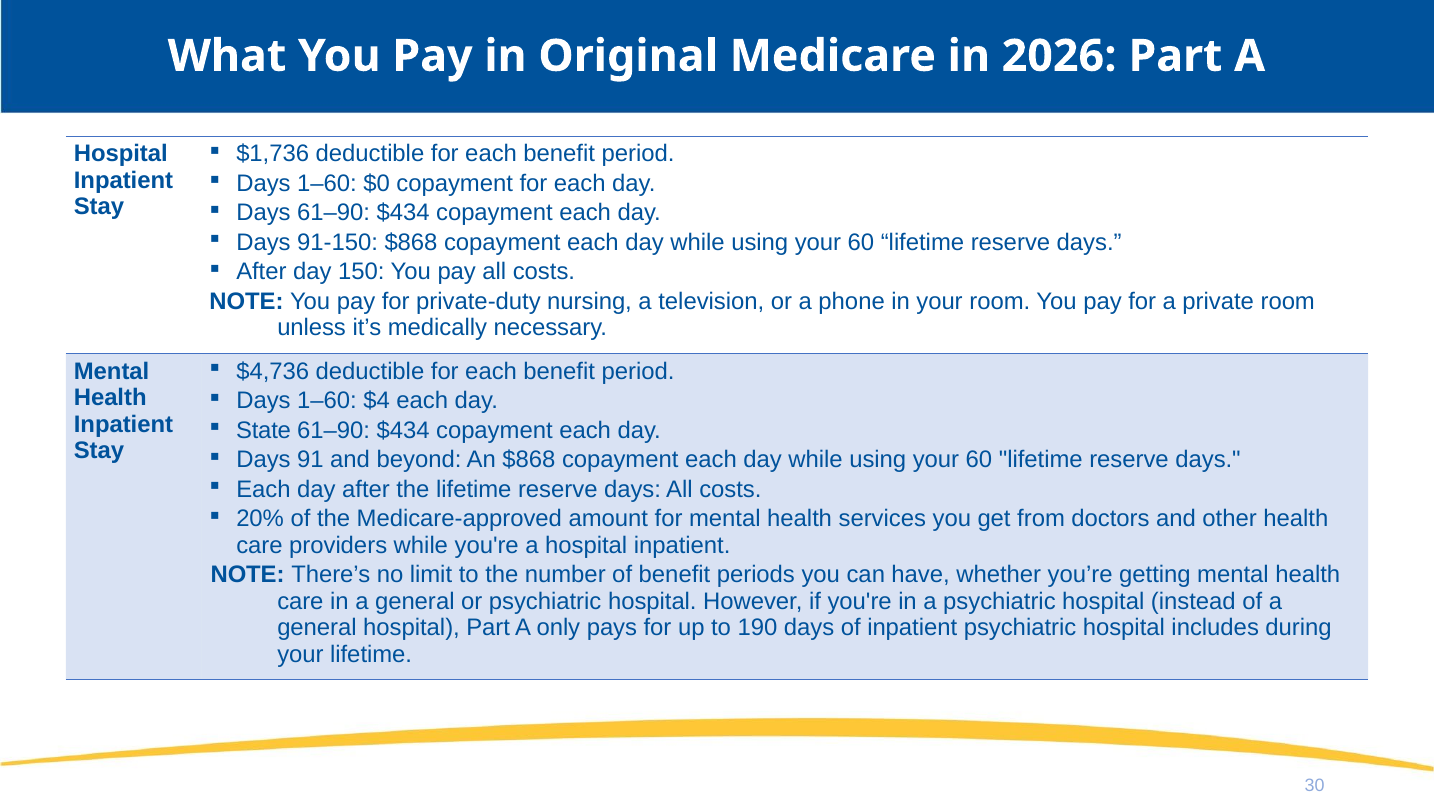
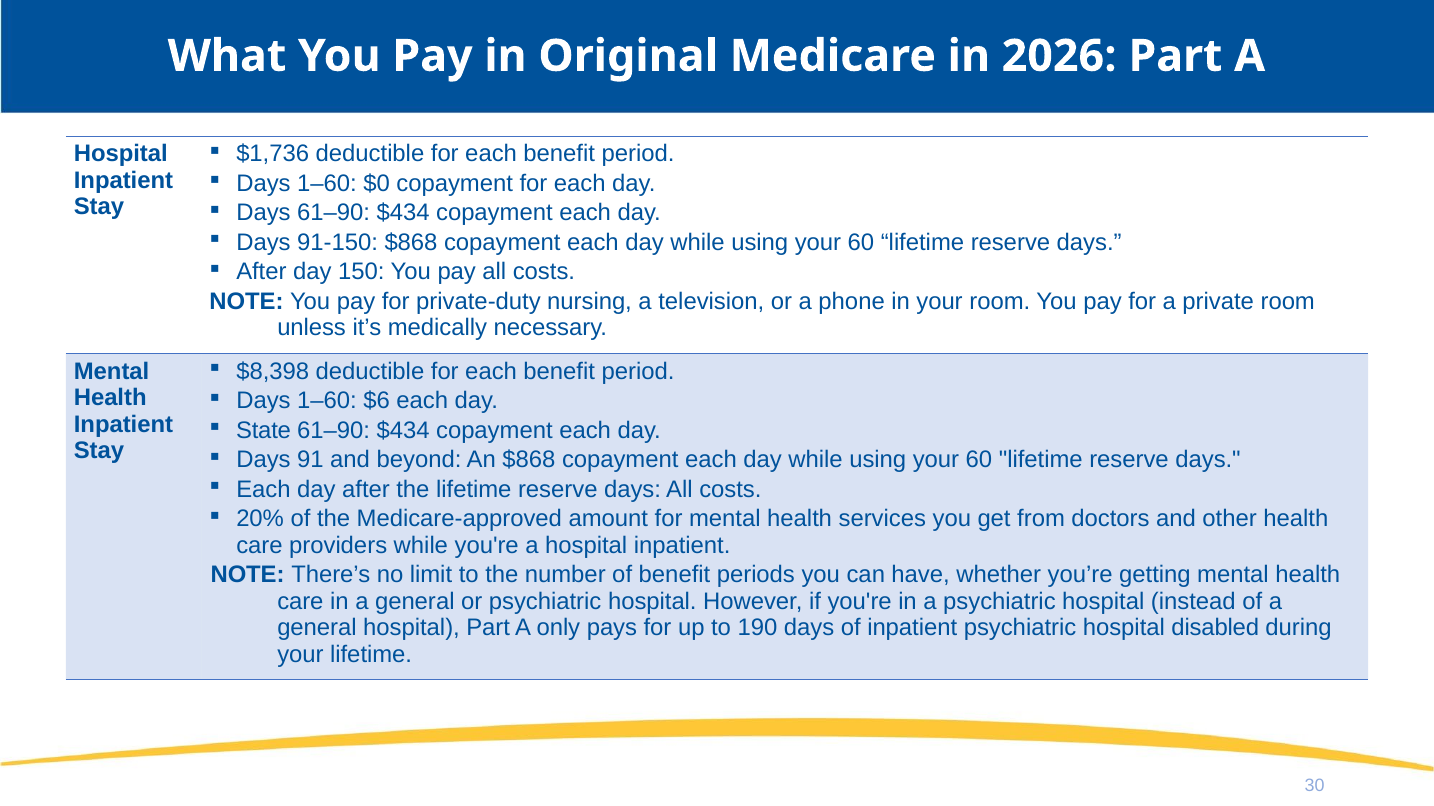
$4,736: $4,736 -> $8,398 (273, 372)
$4: $4 -> $6 (377, 401)
includes: includes -> disabled (1215, 629)
